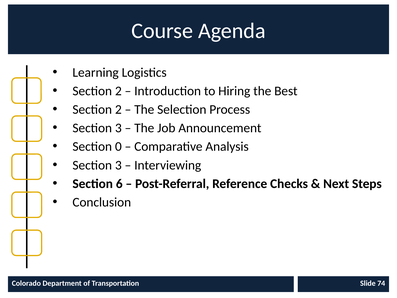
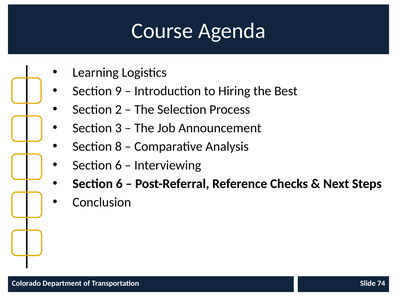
2: 2 -> 9 (118, 91)
0: 0 -> 8 (118, 146)
3: 3 -> 6 (118, 165)
